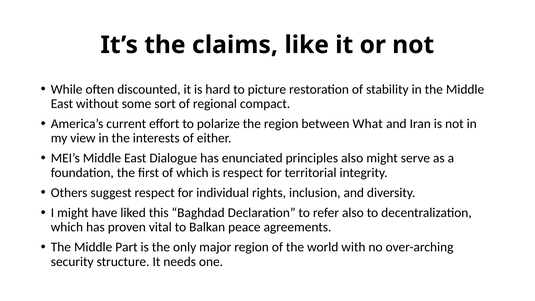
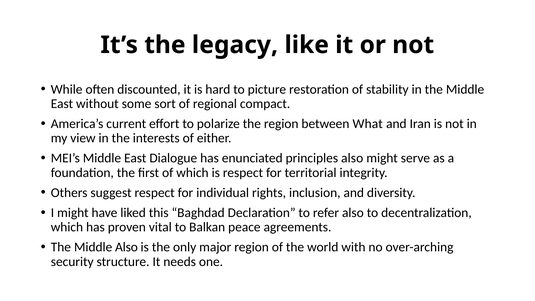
claims: claims -> legacy (235, 45)
Middle Part: Part -> Also (126, 247)
